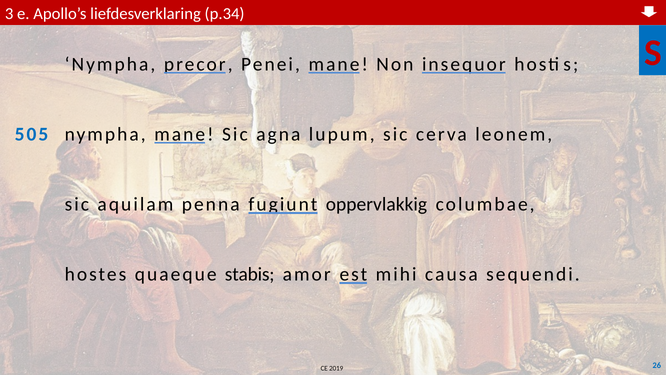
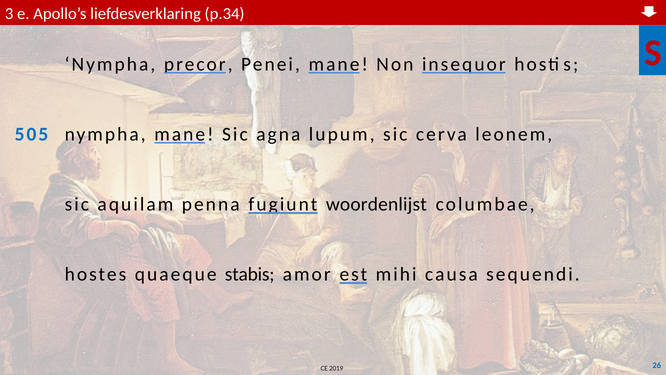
oppervlakkig: oppervlakkig -> woordenlijst (376, 204)
